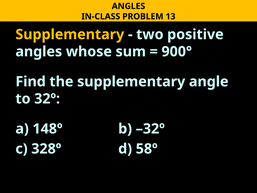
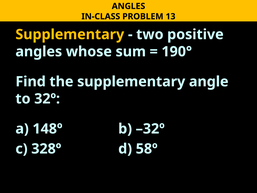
900°: 900° -> 190° (177, 52)
